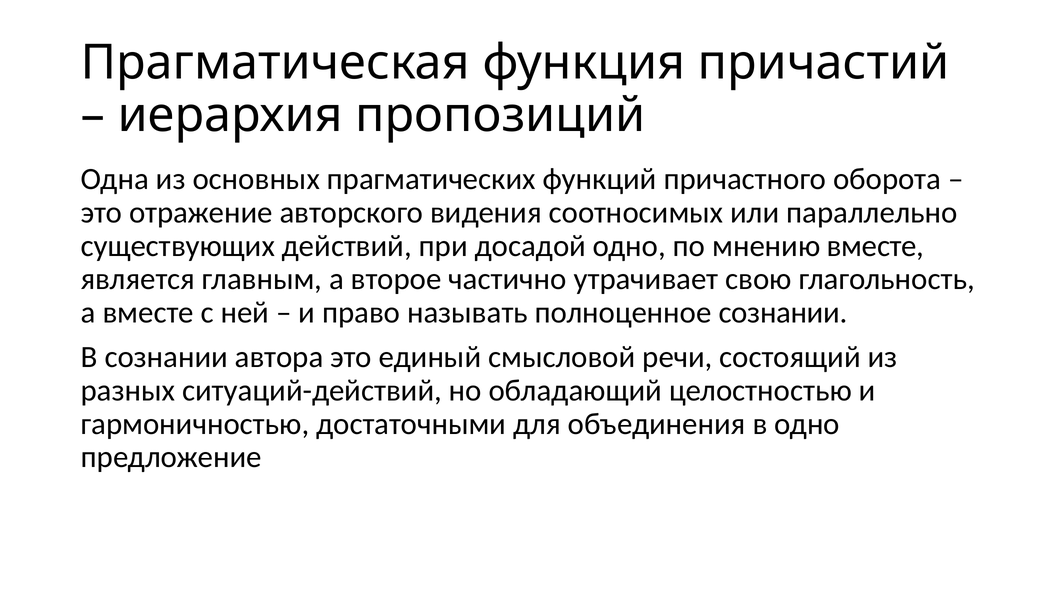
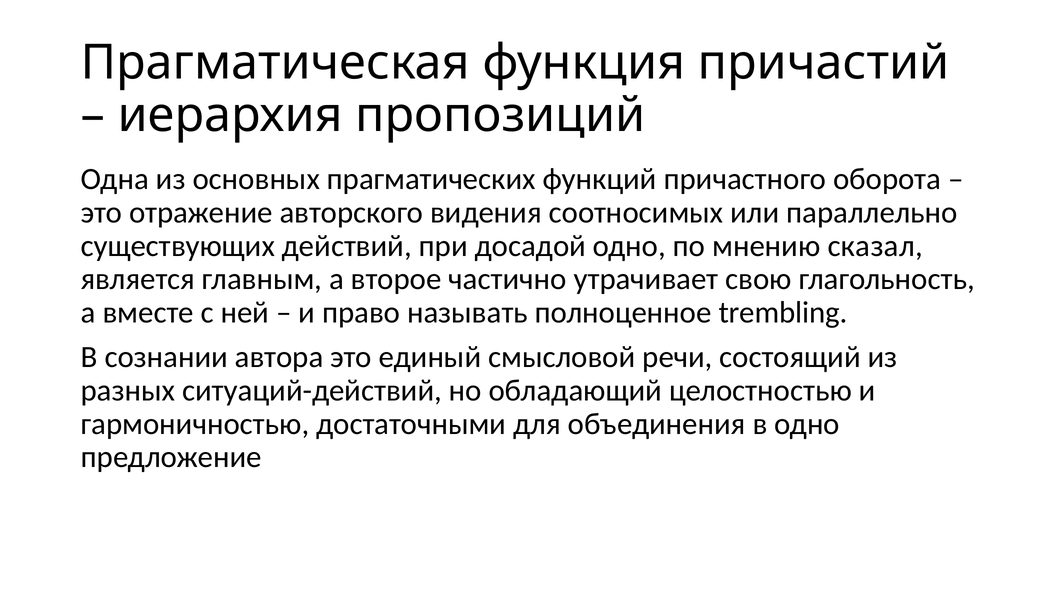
мнению вместе: вместе -> сказал (875, 246)
полноценное сознании: сознании -> trembling (783, 313)
